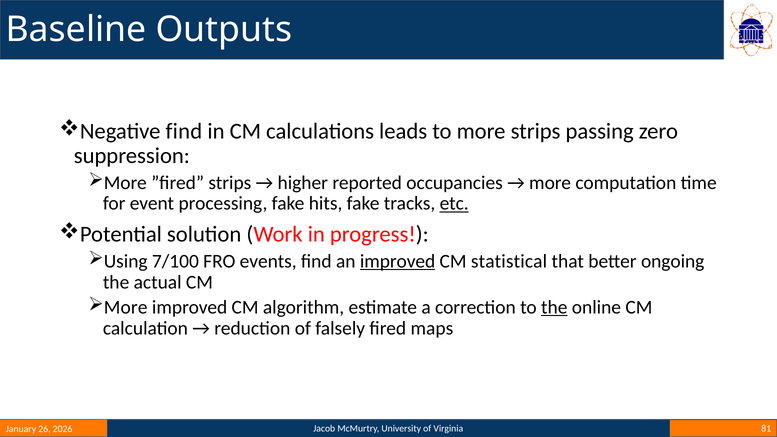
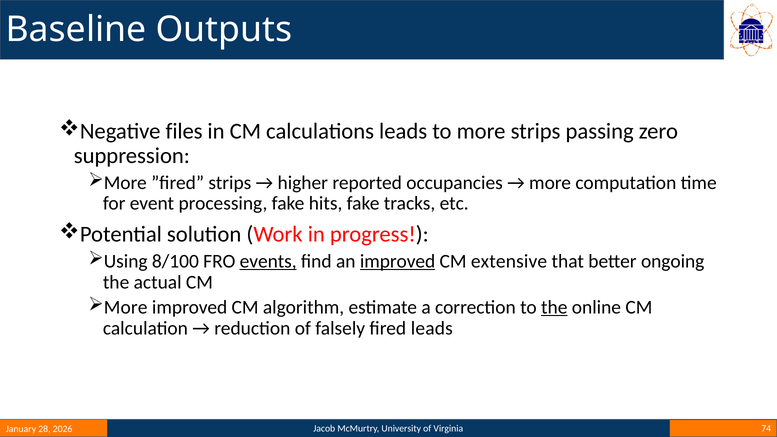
Negative find: find -> files (184, 131)
etc underline: present -> none (454, 204)
7/100: 7/100 -> 8/100 (175, 261)
events underline: none -> present (268, 261)
statistical: statistical -> extensive (509, 261)
fired maps: maps -> leads (432, 328)
81: 81 -> 74 (766, 429)
26: 26 -> 28 (44, 429)
